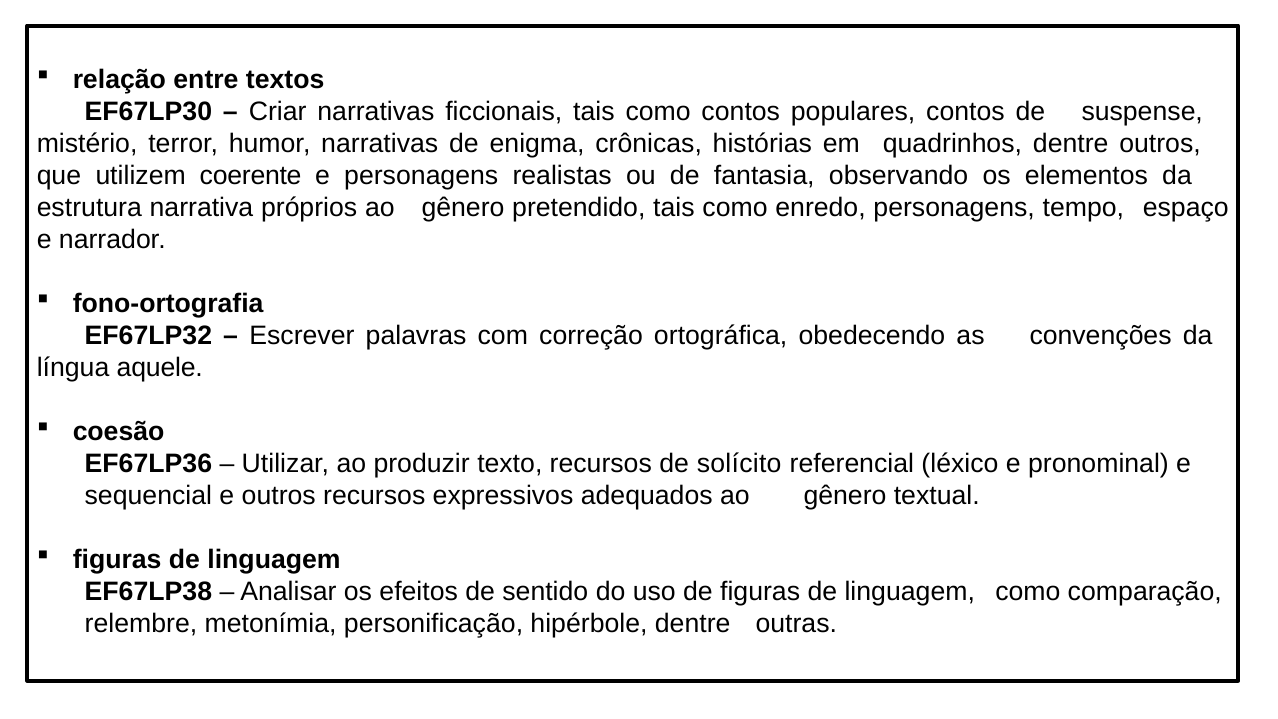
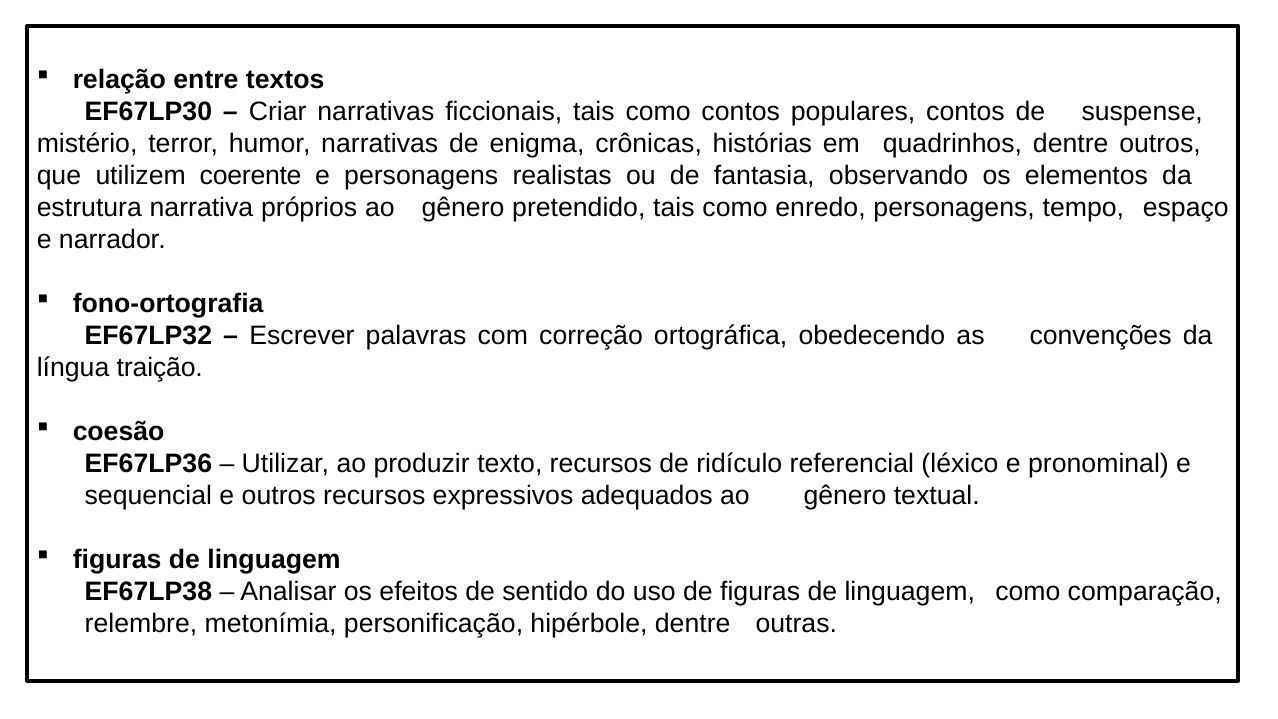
aquele: aquele -> traição (160, 368)
solícito: solícito -> ridículo (739, 464)
